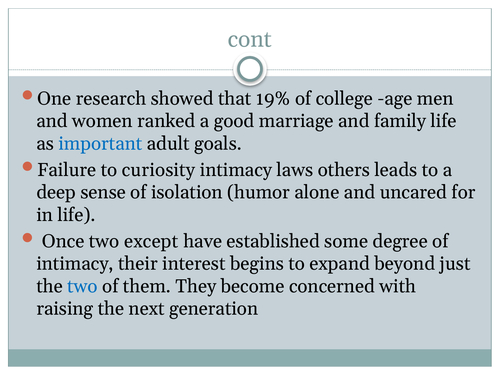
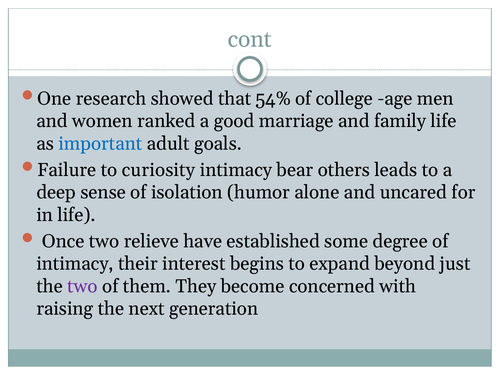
19%: 19% -> 54% (273, 99)
laws: laws -> bear (295, 170)
except: except -> relieve (151, 241)
two colour: blue -> purple (83, 286)
